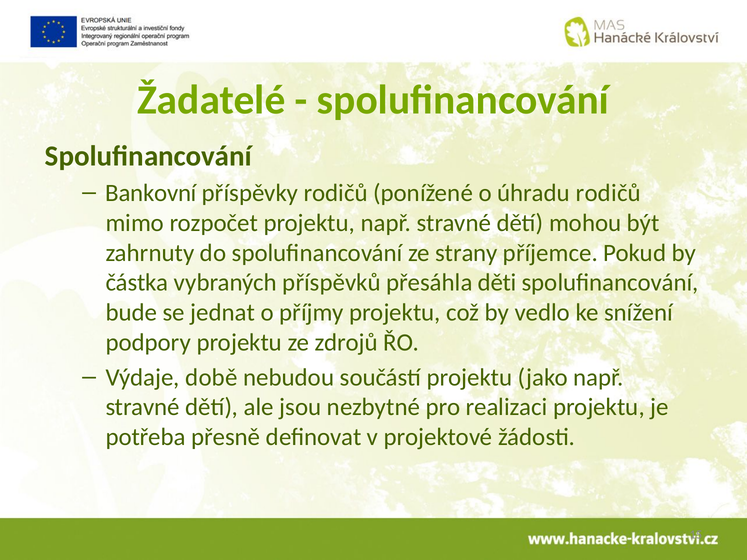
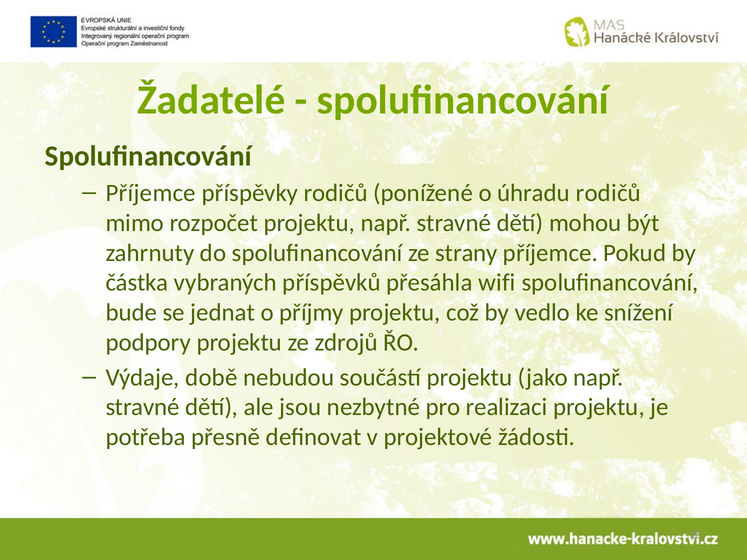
Bankovní: Bankovní -> Příjemce (151, 193)
děti: děti -> wifi (497, 283)
